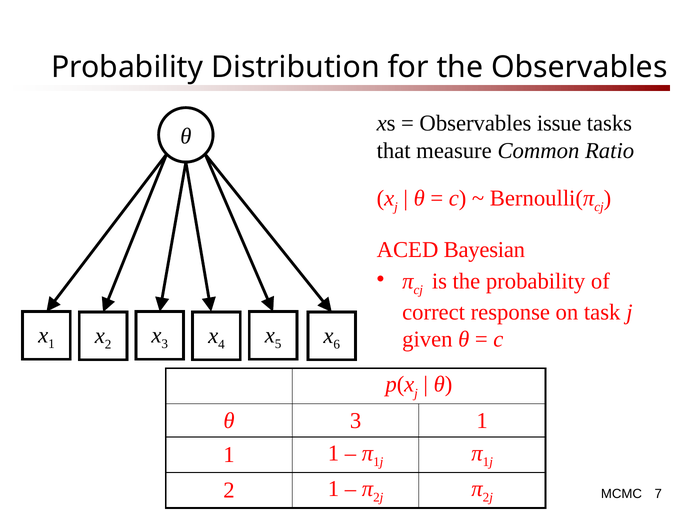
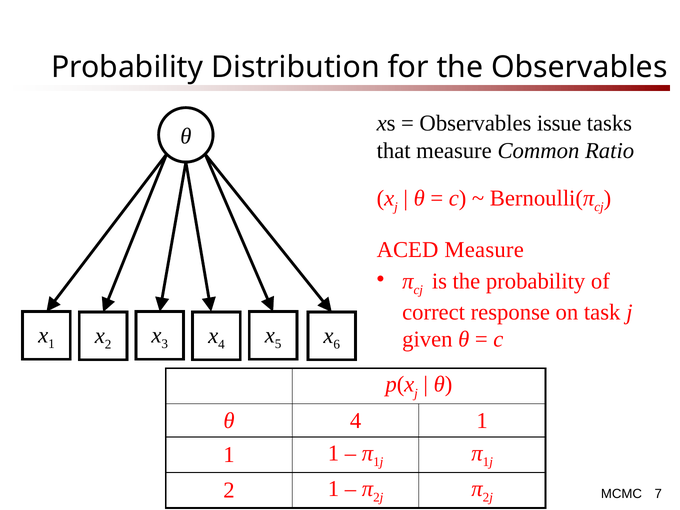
ACED Bayesian: Bayesian -> Measure (484, 250)
θ 3: 3 -> 4 (356, 421)
